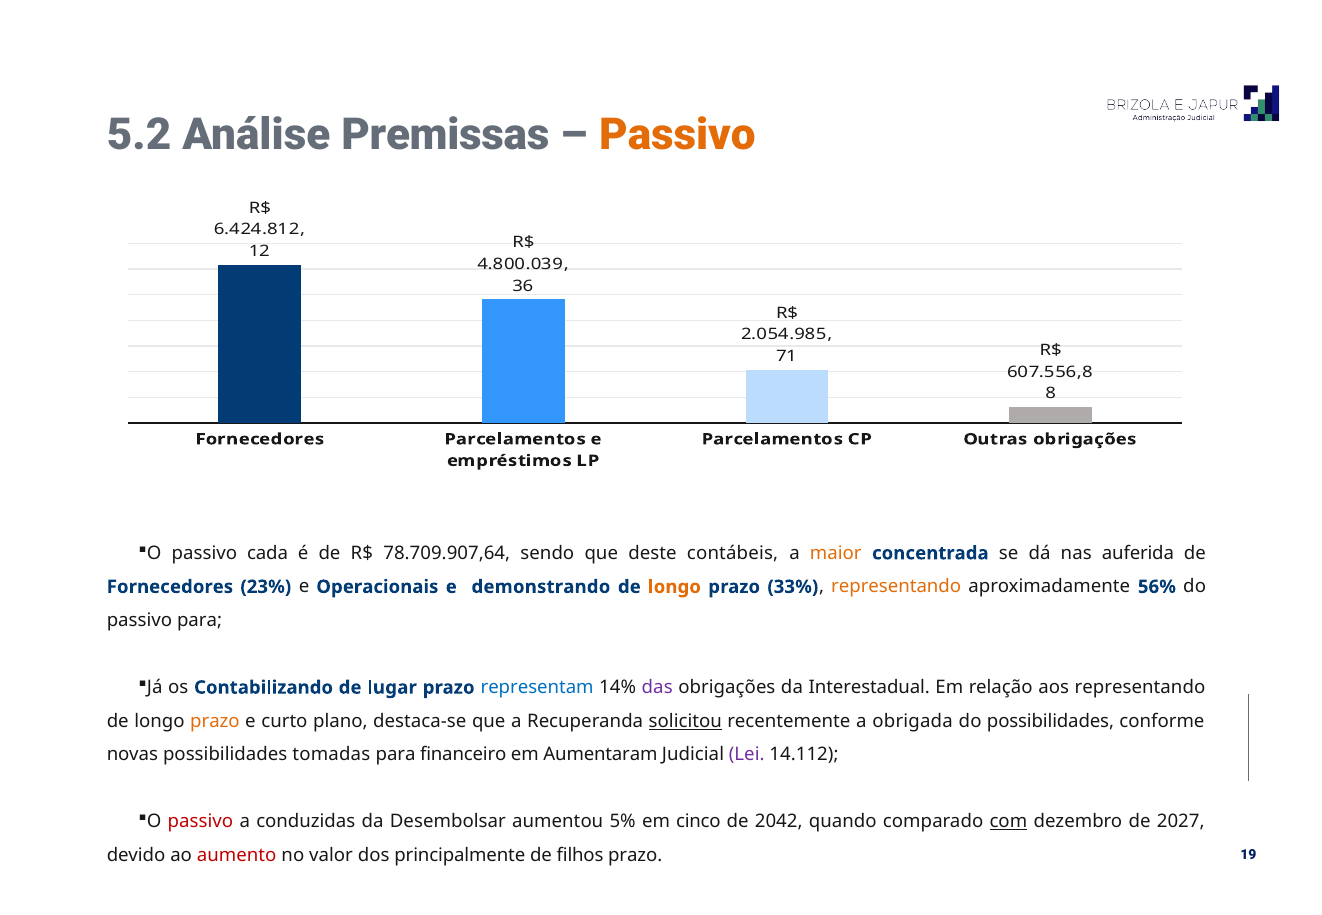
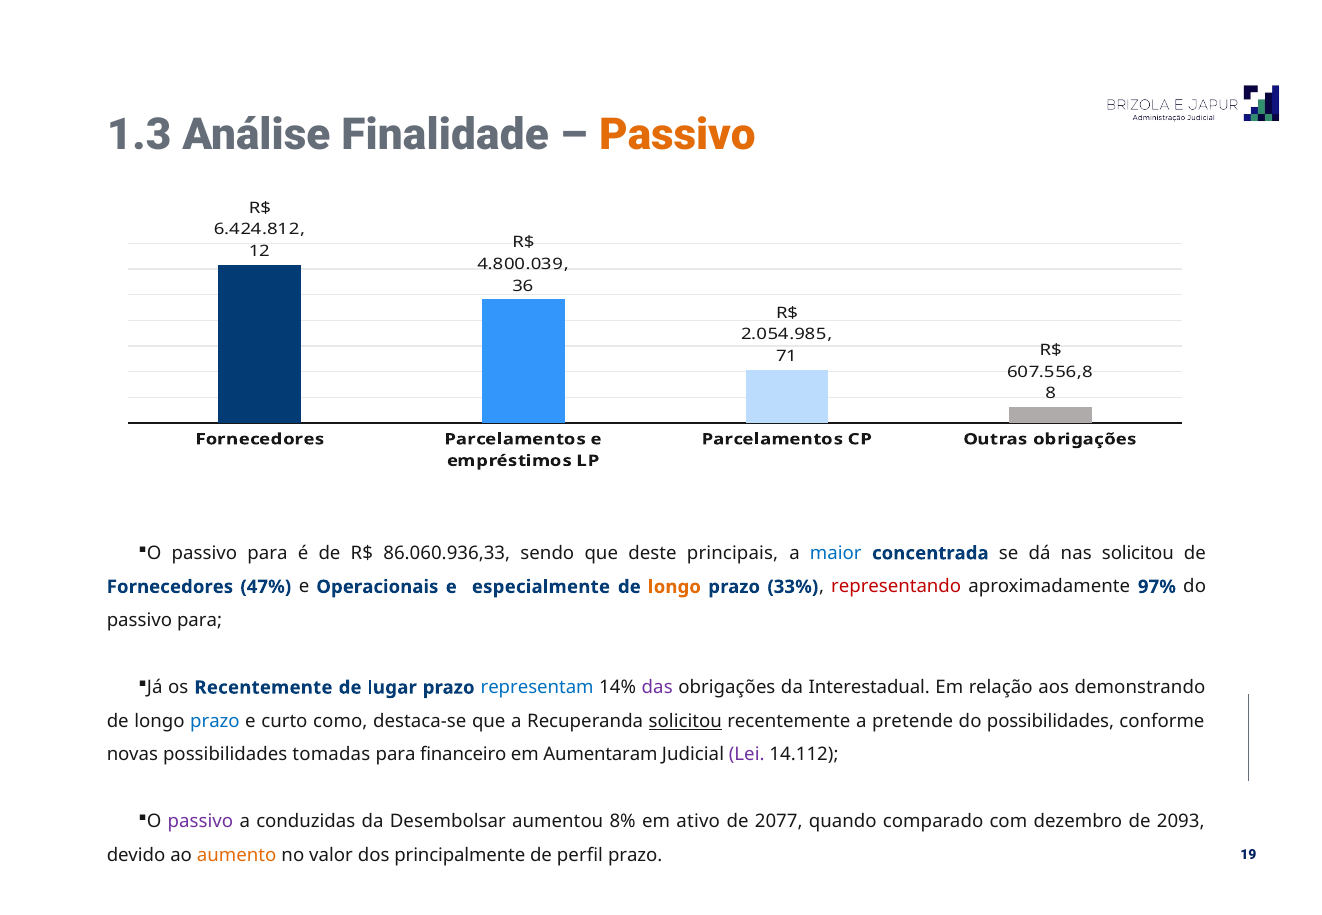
5.2: 5.2 -> 1.3 (139, 135)
Premissas: Premissas -> Finalidade (445, 135)
O passivo cada: cada -> para (268, 553)
78.709.907,64: 78.709.907,64 -> 86.060.936,33 (447, 553)
contábeis: contábeis -> principais (733, 553)
maior colour: orange -> blue (836, 553)
nas auferida: auferida -> solicitou (1138, 553)
23%: 23% -> 47% (266, 587)
demonstrando: demonstrando -> especialmente (541, 587)
representando colour: orange -> red (896, 587)
56%: 56% -> 97% (1157, 587)
os Contabilizando: Contabilizando -> Recentemente (263, 688)
aos representando: representando -> demonstrando (1140, 688)
prazo colour: orange -> blue (215, 721)
plano: plano -> como (340, 721)
obrigada: obrigada -> pretende (913, 721)
passivo colour: red -> purple (200, 822)
5%: 5% -> 8% (623, 822)
cinco: cinco -> ativo (698, 822)
2042: 2042 -> 2077 (779, 822)
com underline: present -> none (1008, 822)
2027: 2027 -> 2093 (1181, 822)
aumento colour: red -> orange (237, 856)
filhos: filhos -> perfil (580, 856)
